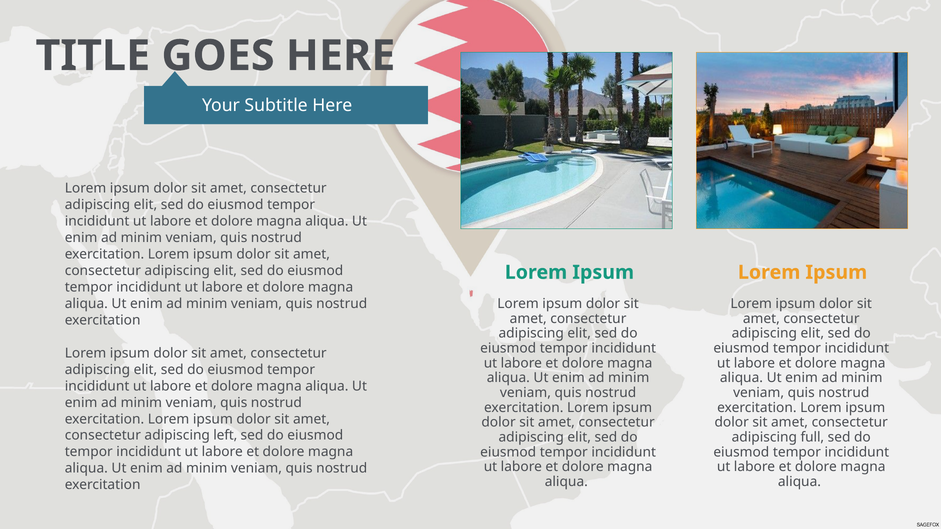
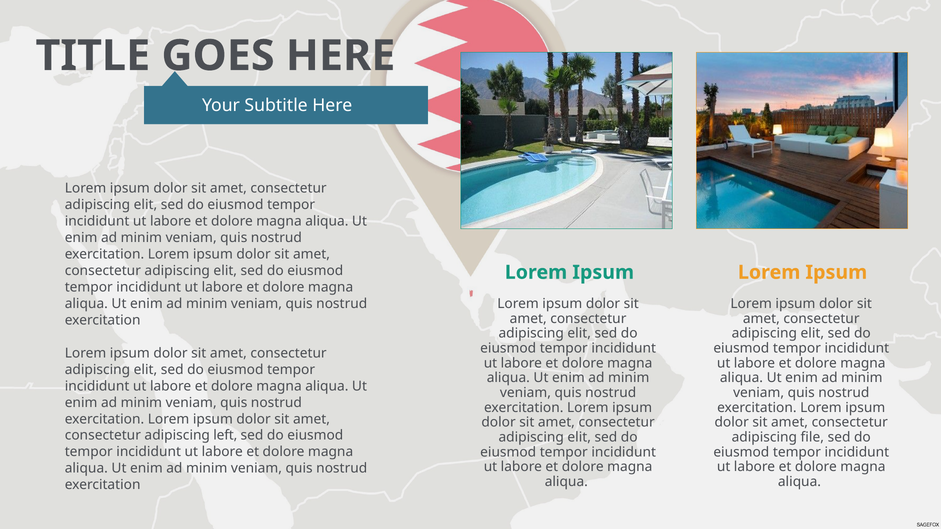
full: full -> file (812, 437)
